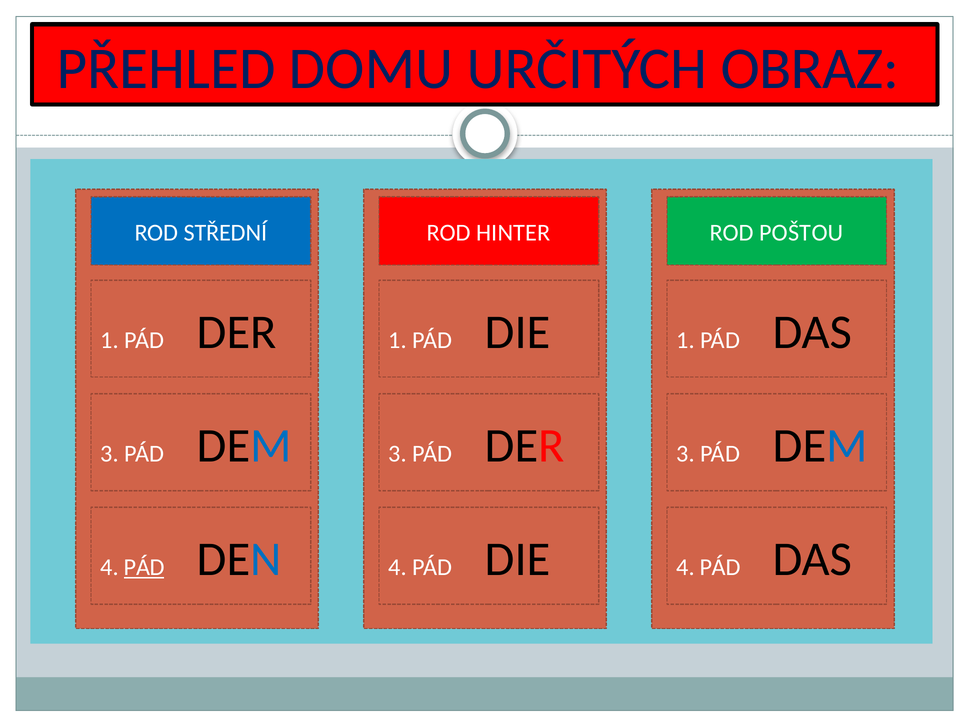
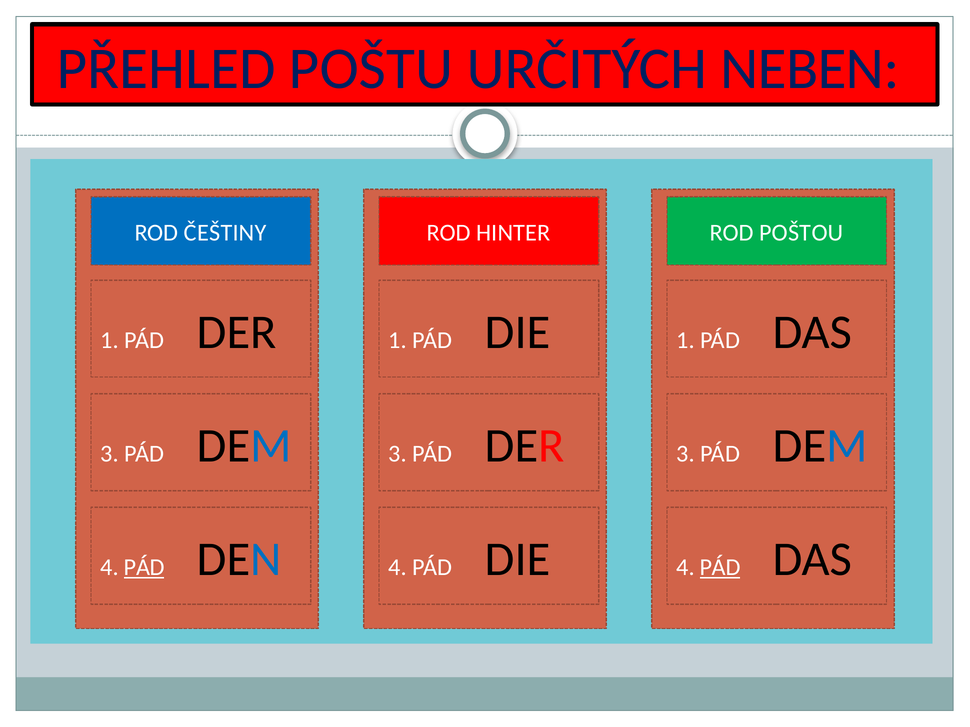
DOMU: DOMU -> POŠTU (371, 69)
OBRAZ: OBRAZ -> NEBEN (810, 69)
STŘEDNÍ: STŘEDNÍ -> ČEŠTINY (225, 233)
PÁD underline: none -> present (720, 568)
